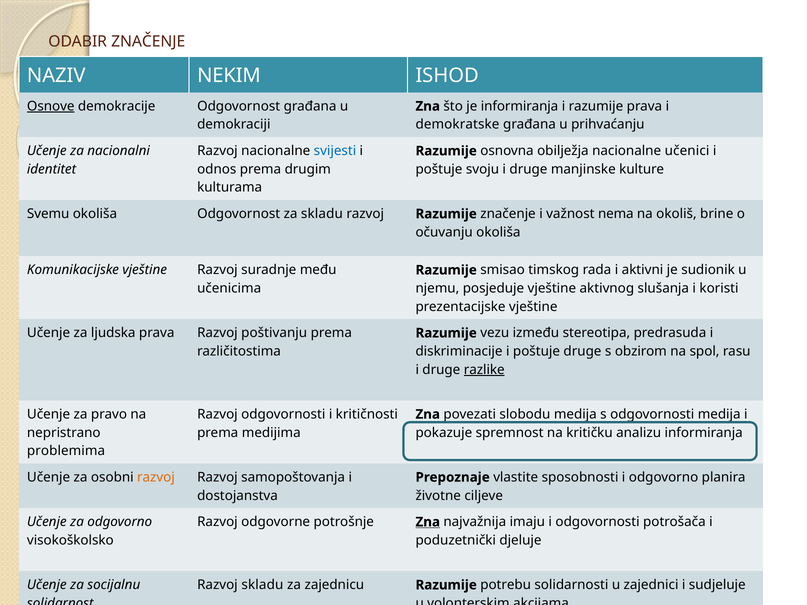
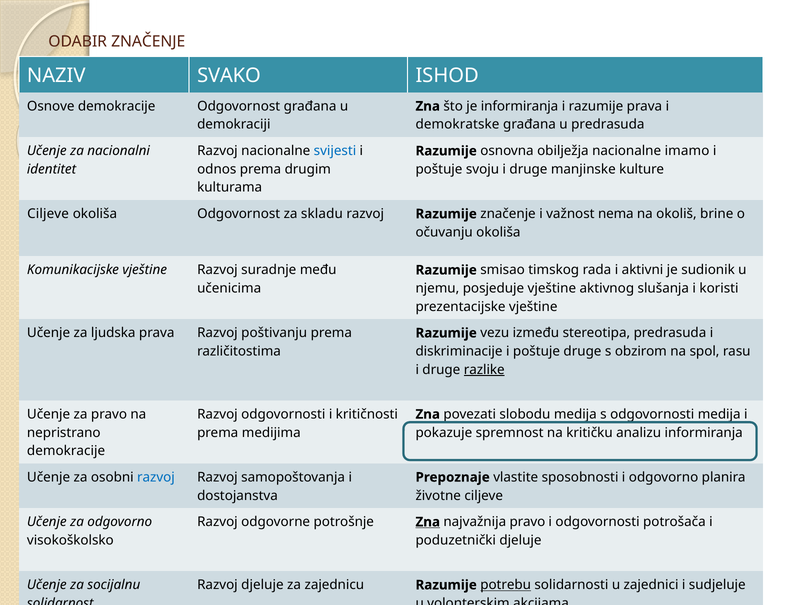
NEKIM: NEKIM -> SVAKO (229, 76)
Osnove underline: present -> none (51, 106)
u prihvaćanju: prihvaćanju -> predrasuda (608, 125)
učenici: učenici -> imamo (687, 151)
Svemu: Svemu -> Ciljeve (48, 214)
problemima: problemima -> demokracije (66, 451)
razvoj colour: orange -> blue (156, 477)
najvažnija imaju: imaju -> pravo (527, 522)
Razvoj skladu: skladu -> djeluje (262, 585)
potrebu underline: none -> present (506, 585)
